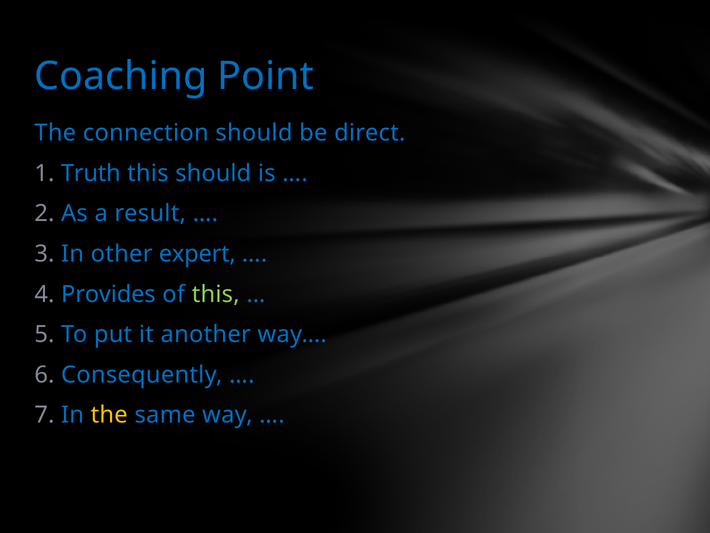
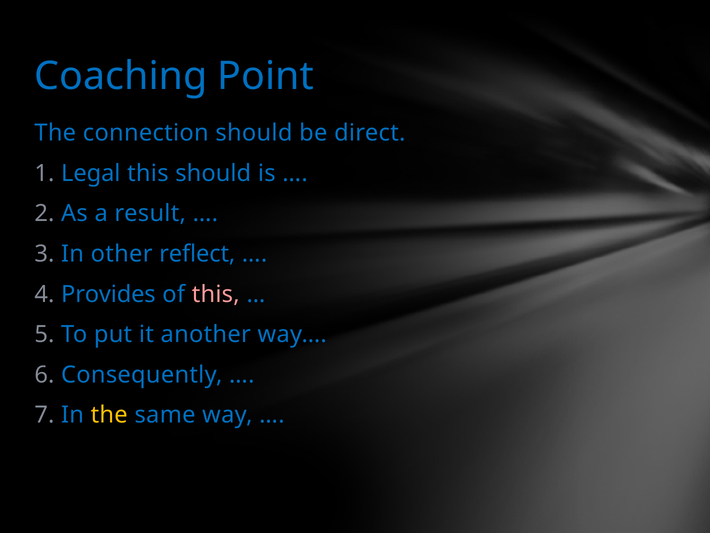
Truth: Truth -> Legal (91, 173)
expert: expert -> reflect (197, 254)
this colour: light green -> pink (216, 294)
